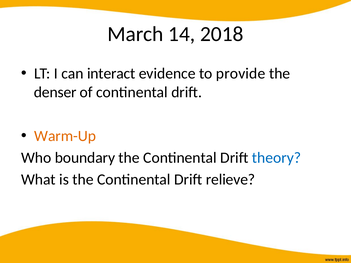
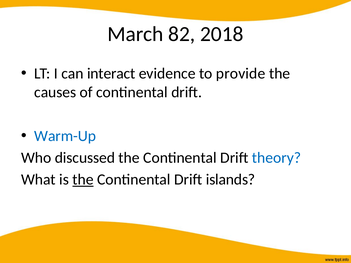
14: 14 -> 82 (182, 34)
denser: denser -> causes (55, 92)
Warm-Up colour: orange -> blue (65, 136)
boundary: boundary -> discussed (85, 158)
the underline: none -> present (83, 180)
relieve: relieve -> islands (231, 180)
